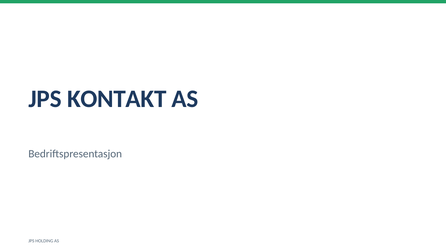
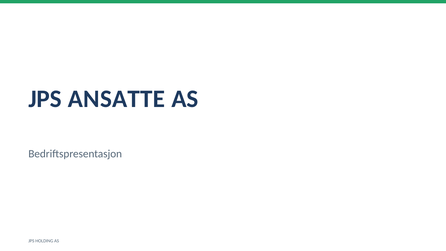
KONTAKT: KONTAKT -> ANSATTE (117, 99)
